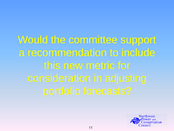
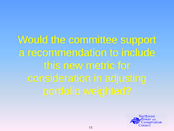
forecasts: forecasts -> weighted (107, 91)
